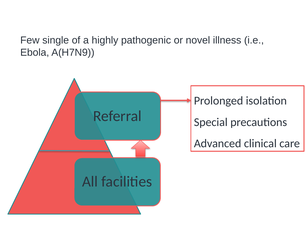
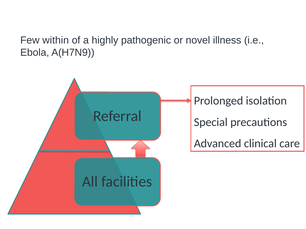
single: single -> within (56, 40)
